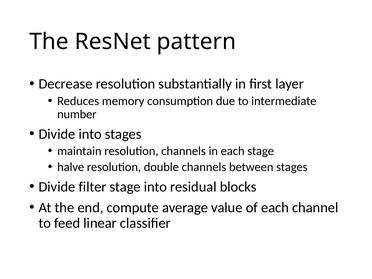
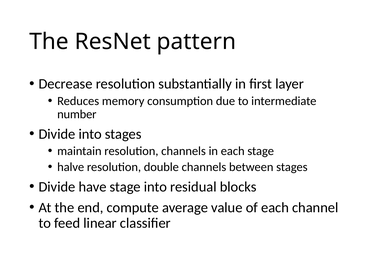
filter: filter -> have (93, 187)
